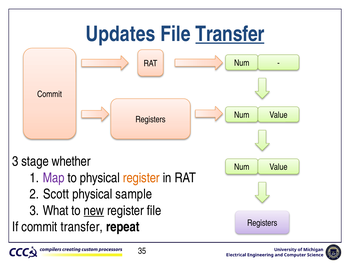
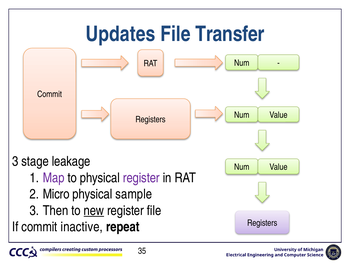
Transfer underline: present -> none (230, 34)
whether: whether -> leakage (71, 161)
register colour: orange -> purple (141, 178)
Scott: Scott -> Micro (56, 194)
What: What -> Then (56, 210)
commit transfer: transfer -> inactive (82, 227)
